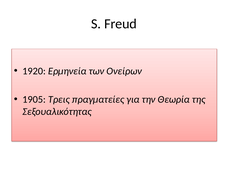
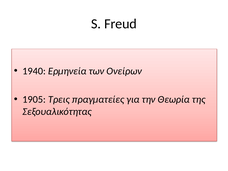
1920: 1920 -> 1940 (34, 71)
